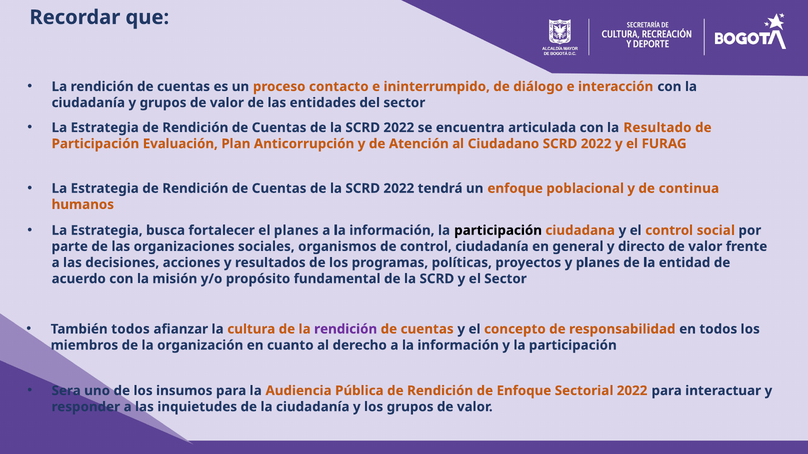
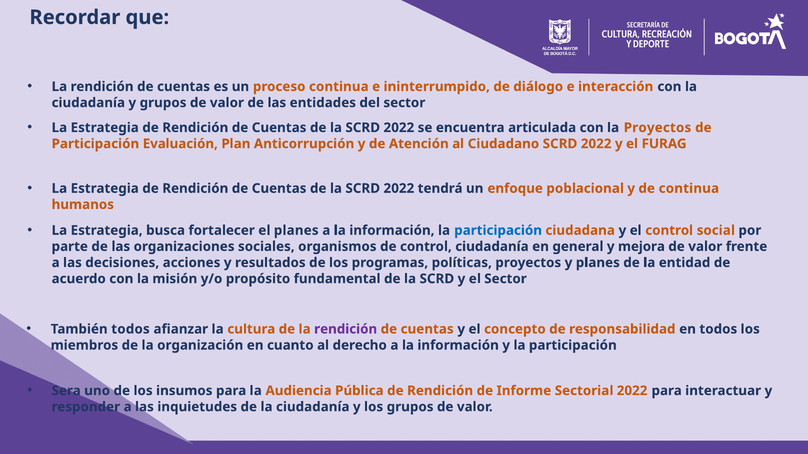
proceso contacto: contacto -> continua (339, 87)
la Resultado: Resultado -> Proyectos (657, 128)
participación colour: black -> blue (498, 231)
directo: directo -> mejora (641, 247)
de Enfoque: Enfoque -> Informe (524, 391)
